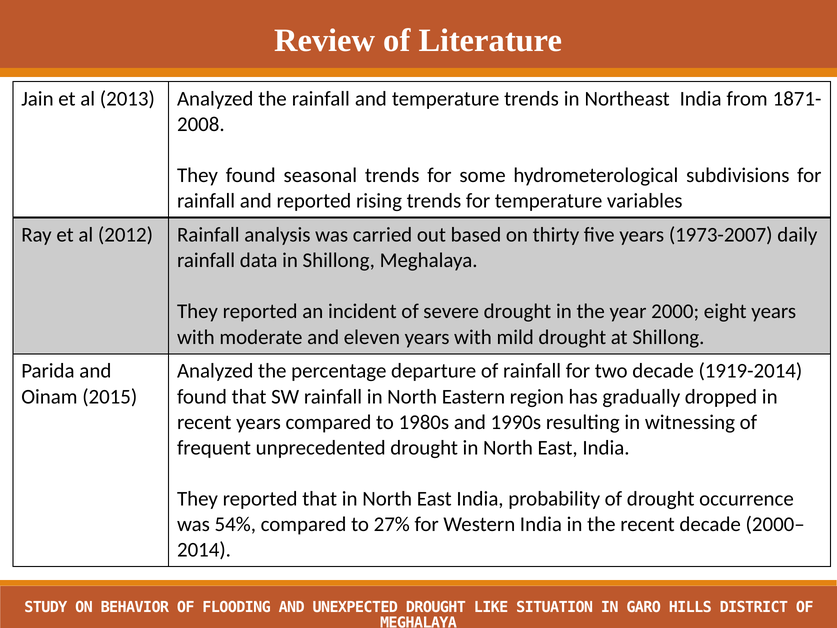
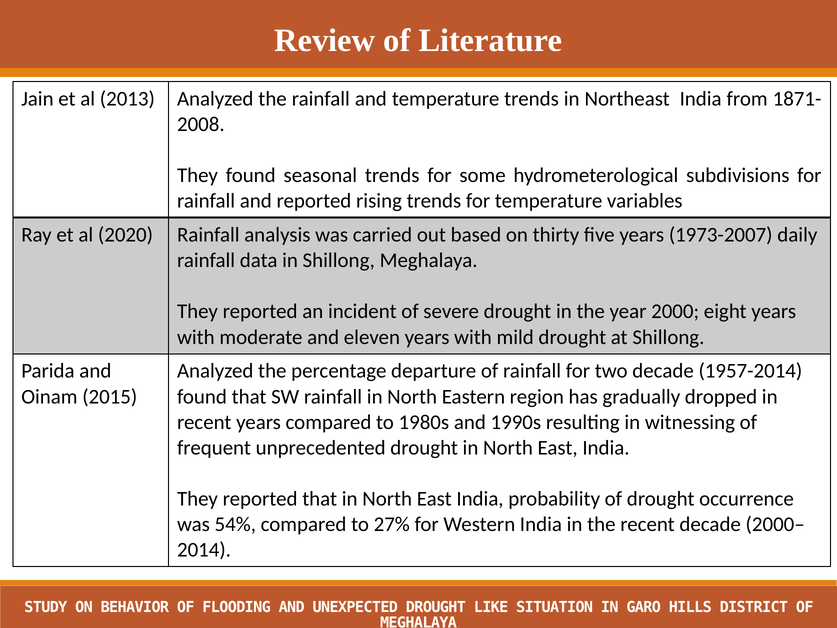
2012: 2012 -> 2020 (125, 235)
1919-2014: 1919-2014 -> 1957-2014 (750, 371)
